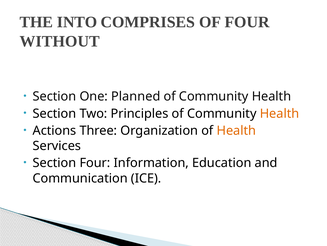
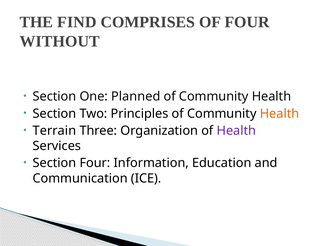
INTO: INTO -> FIND (77, 22)
Actions: Actions -> Terrain (54, 130)
Health colour: orange -> purple (236, 130)
